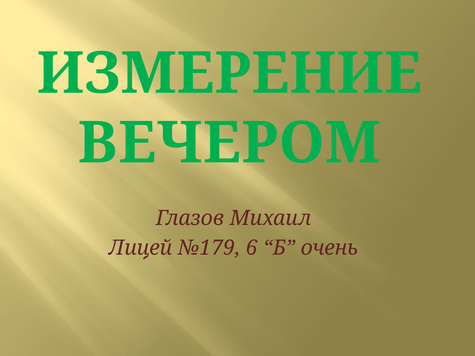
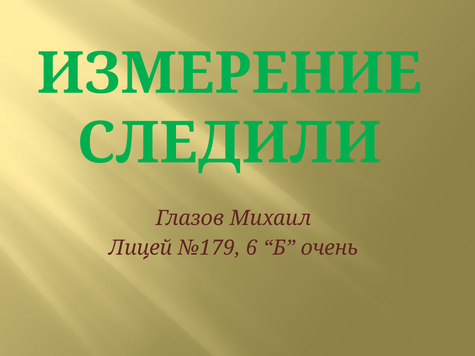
ВЕЧЕРОМ: ВЕЧЕРОМ -> СЛЕДИЛИ (229, 143)
